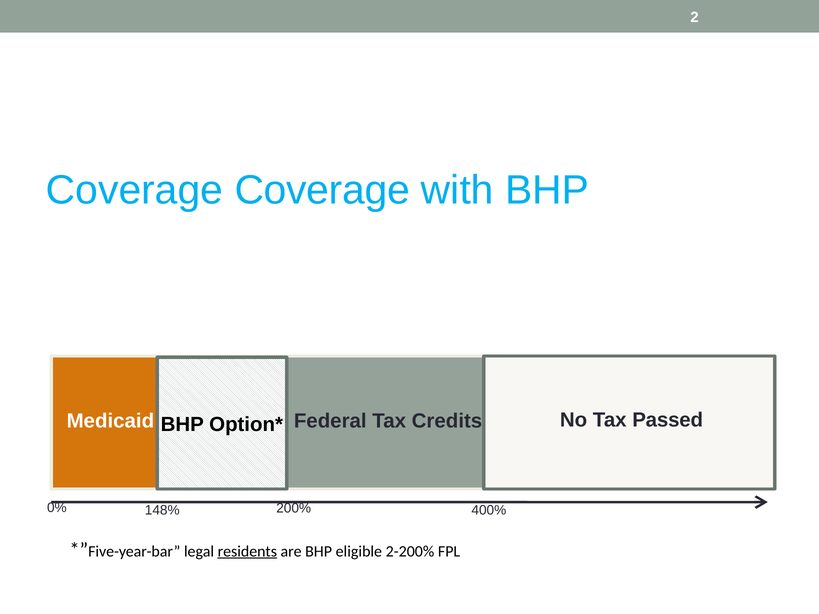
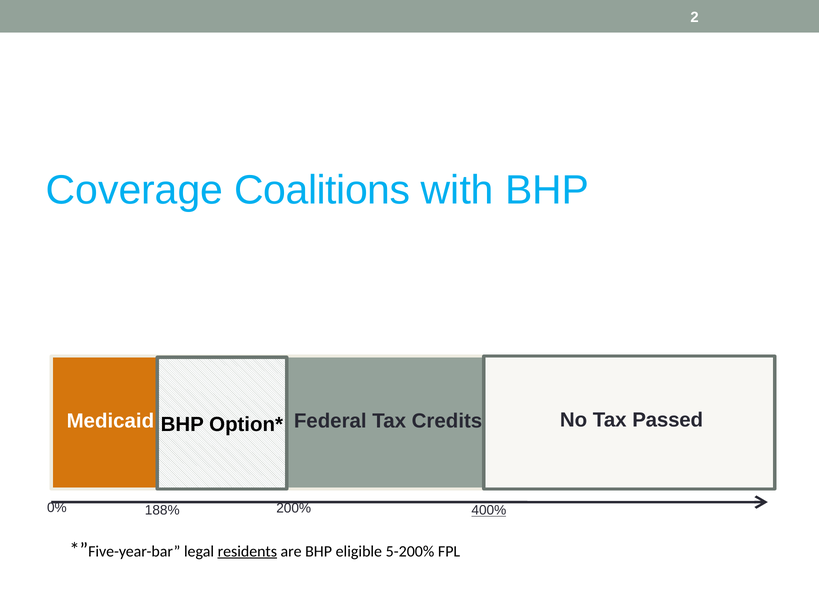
Coverage Coverage: Coverage -> Coalitions (322, 190)
148%: 148% -> 188% (162, 511)
400% underline: none -> present (489, 511)
2-200%: 2-200% -> 5-200% (410, 552)
